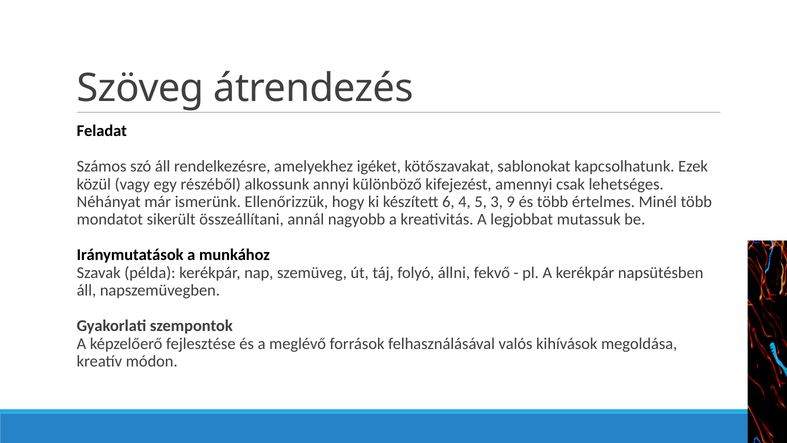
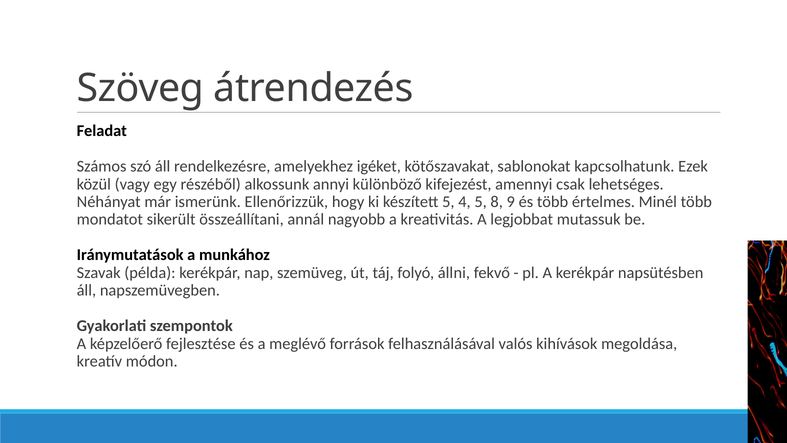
készített 6: 6 -> 5 (448, 202)
3: 3 -> 8 (497, 202)
